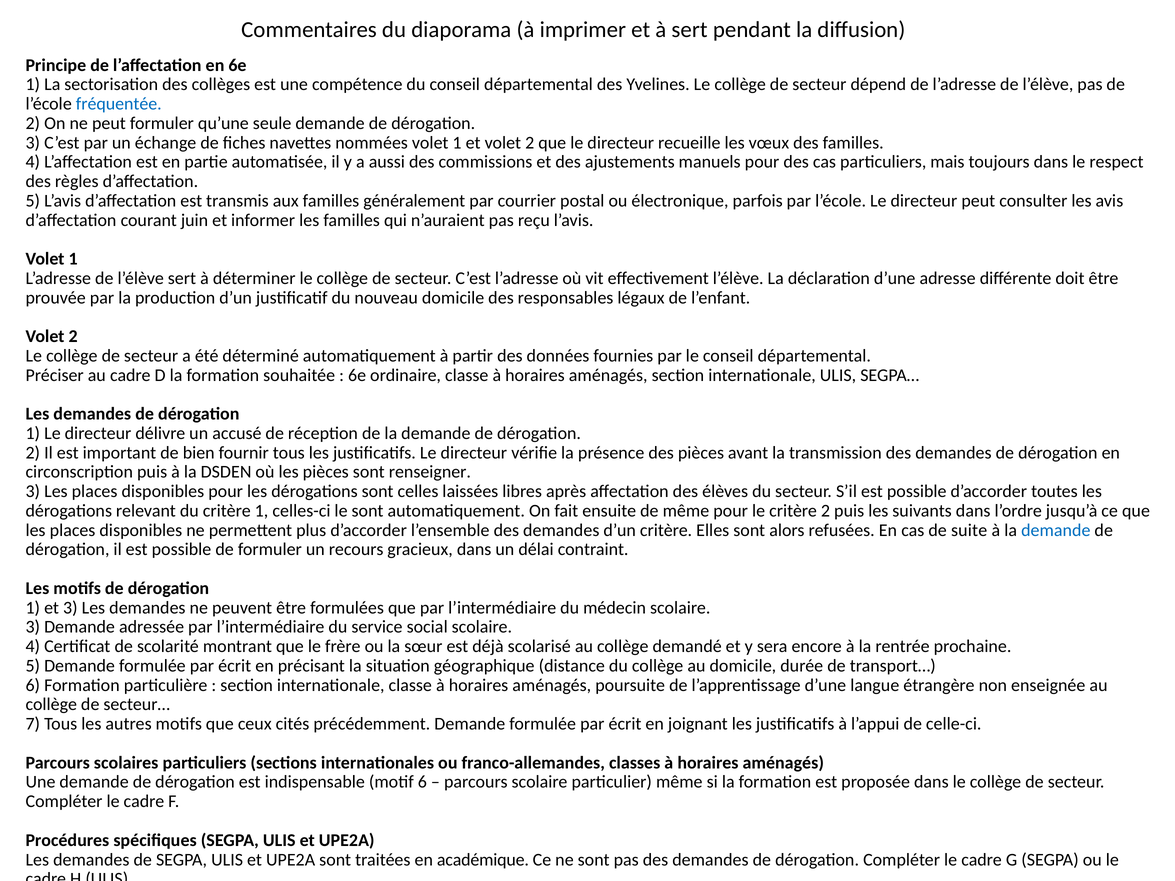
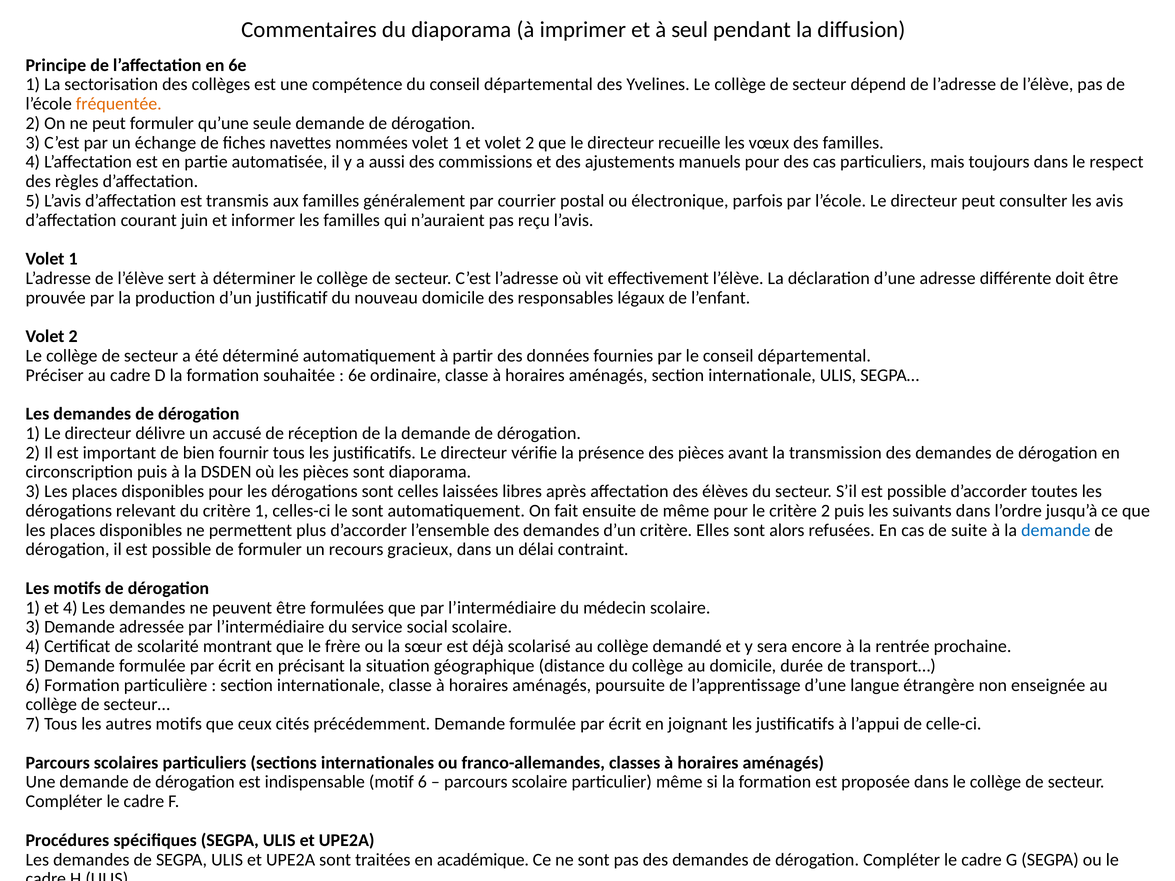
à sert: sert -> seul (690, 30)
fréquentée colour: blue -> orange (119, 104)
sont renseigner: renseigner -> diaporama (430, 472)
et 3: 3 -> 4 (70, 608)
